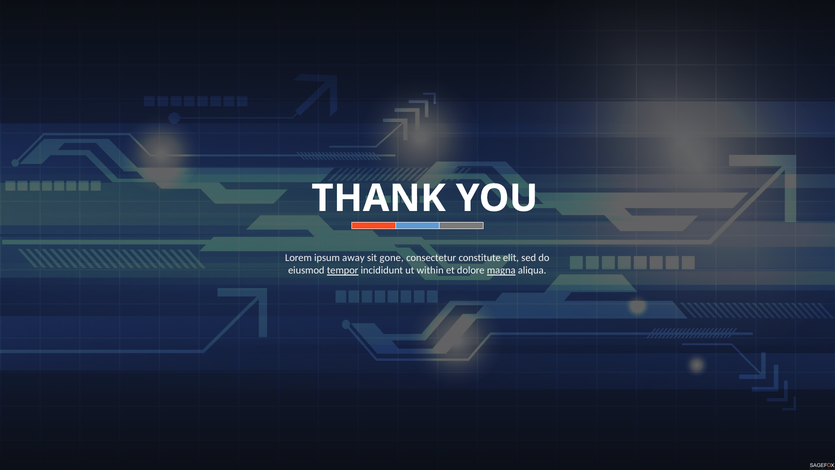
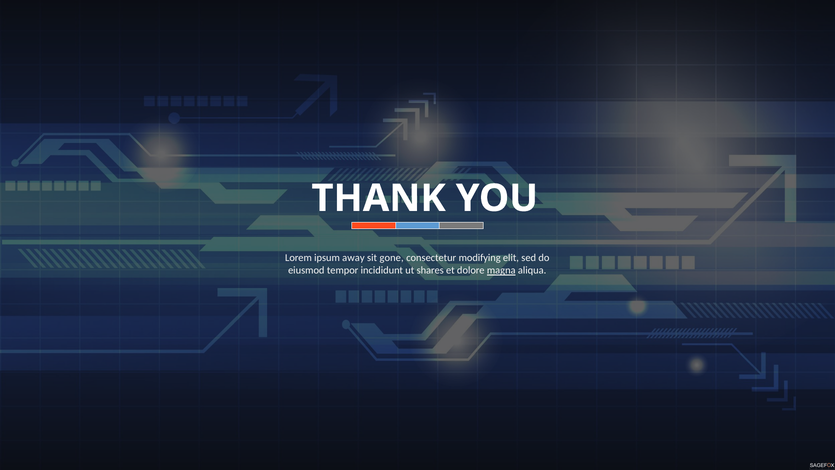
constitute: constitute -> modifying (480, 258)
tempor underline: present -> none (343, 270)
within: within -> shares (430, 270)
